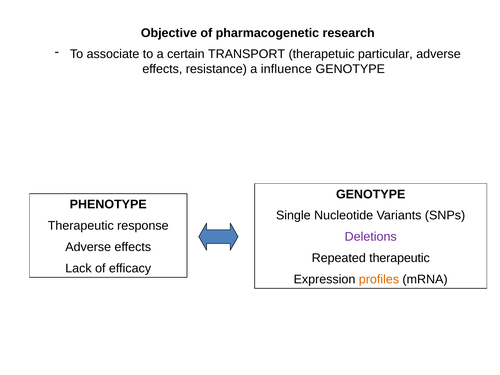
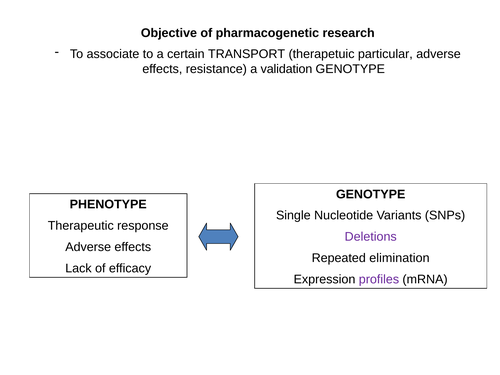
influence: influence -> validation (286, 69)
Repeated therapeutic: therapeutic -> elimination (399, 258)
profiles colour: orange -> purple (379, 279)
